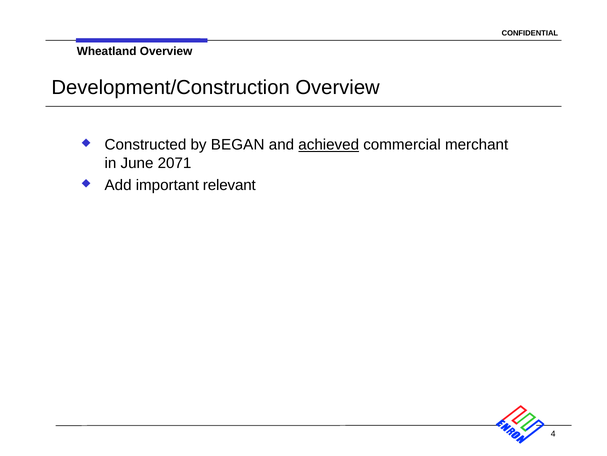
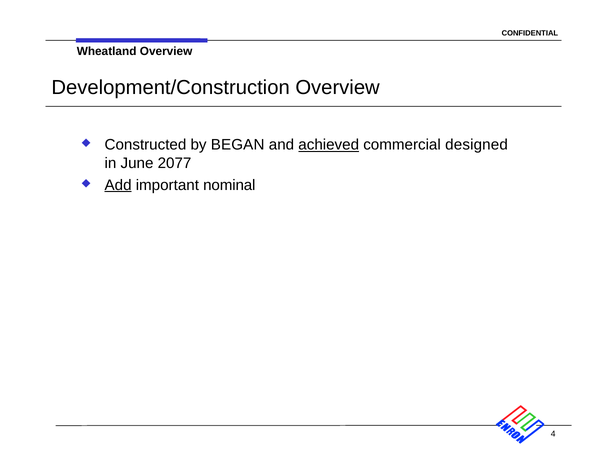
merchant: merchant -> designed (477, 145)
2071: 2071 -> 2077 (175, 163)
Add underline: none -> present (118, 185)
relevant: relevant -> nominal (229, 185)
